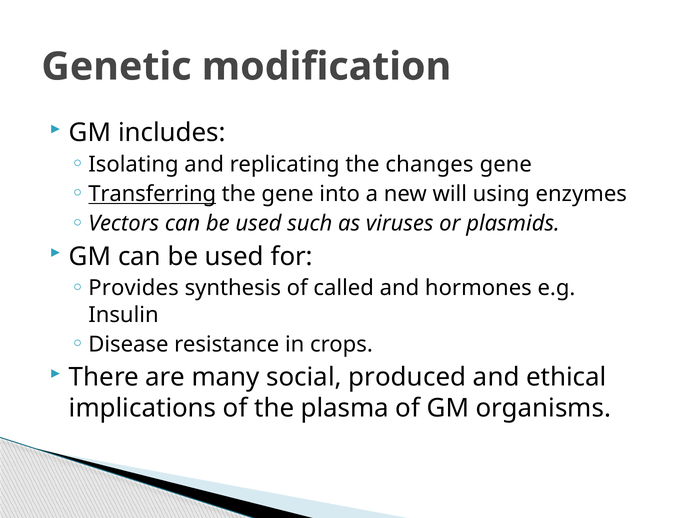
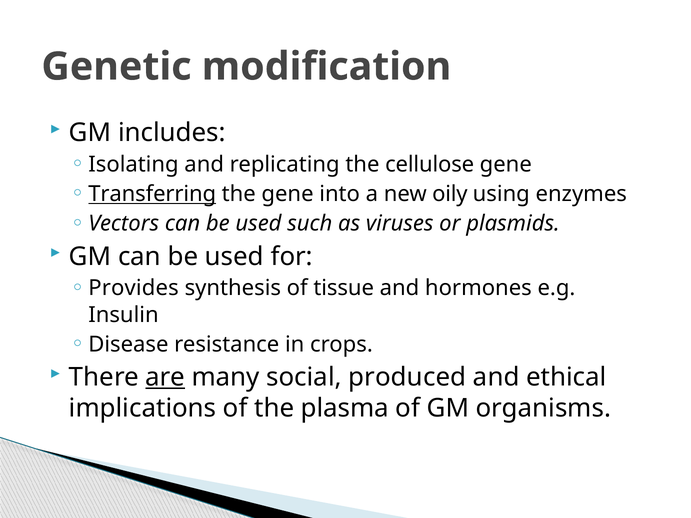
changes: changes -> cellulose (430, 164)
will: will -> oily (450, 194)
called: called -> tissue (344, 288)
are underline: none -> present (165, 377)
